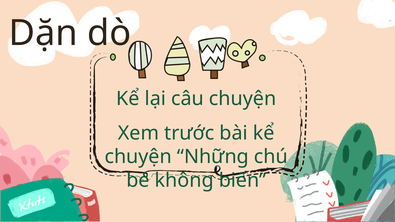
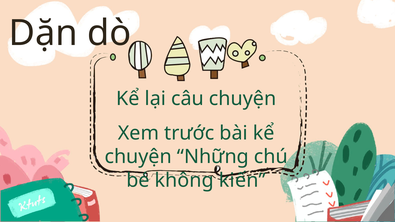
biến: biến -> kiến (242, 181)
